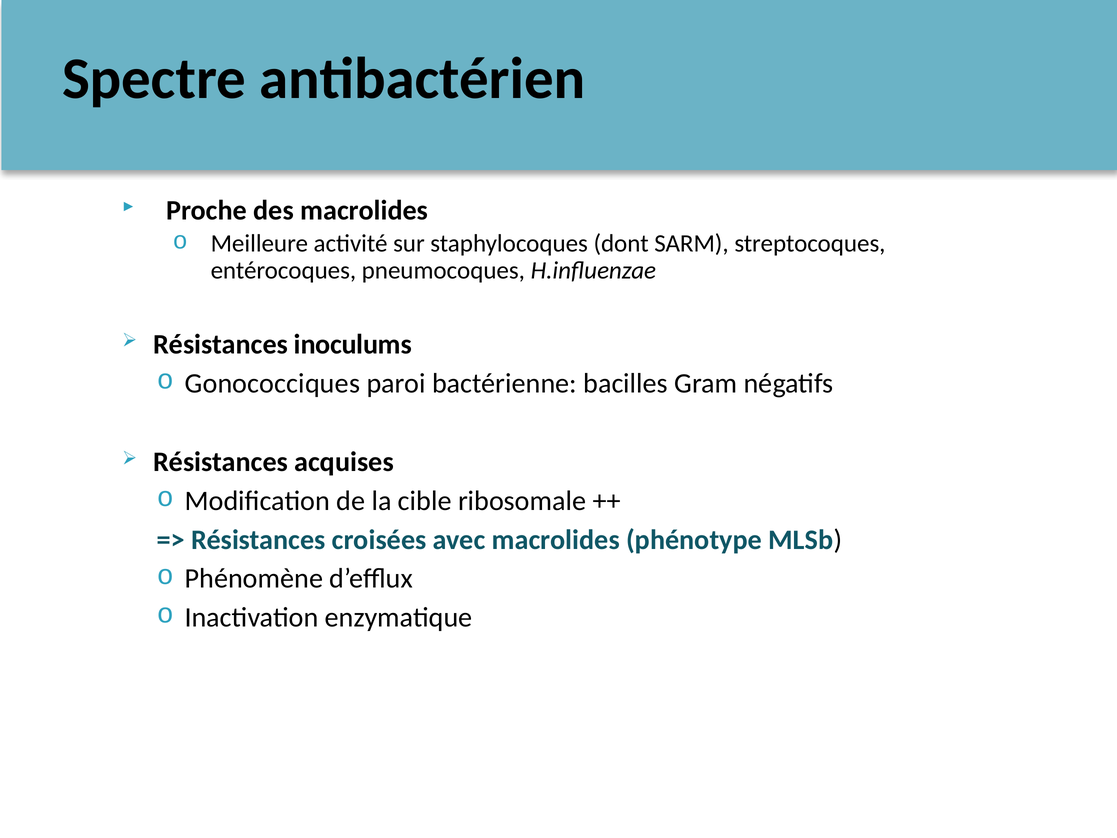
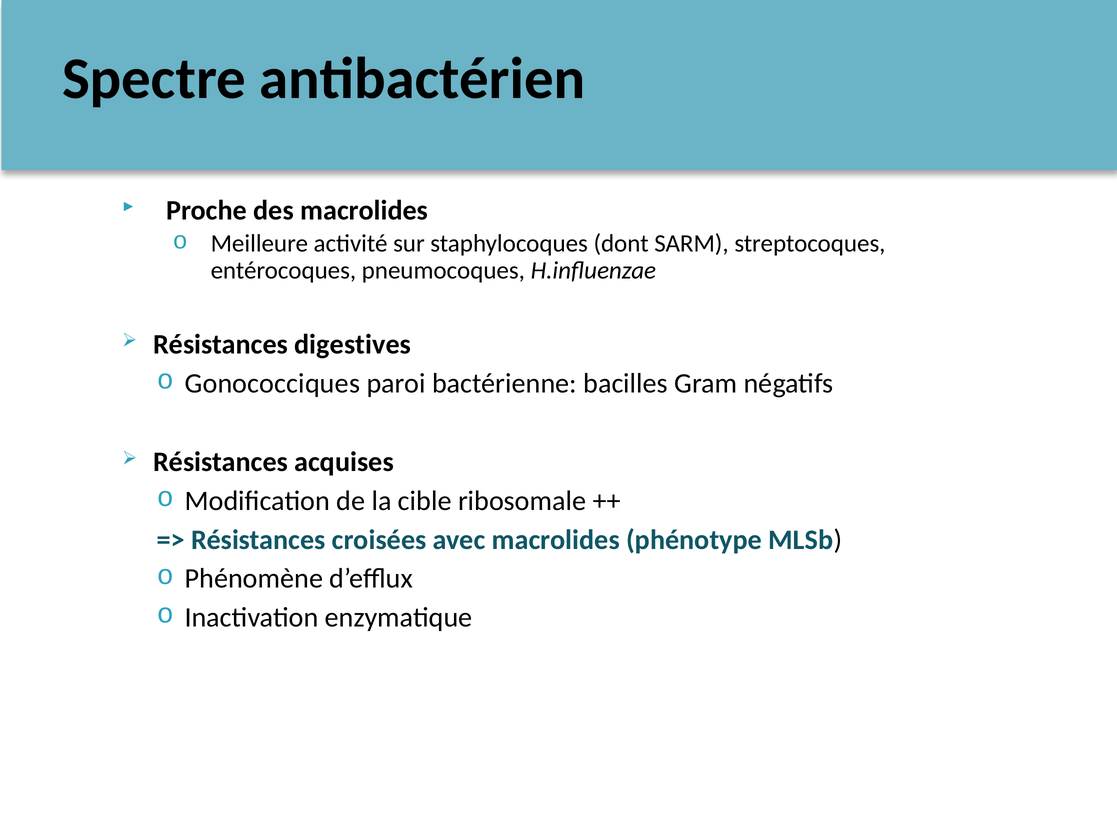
inoculums: inoculums -> digestives (353, 344)
